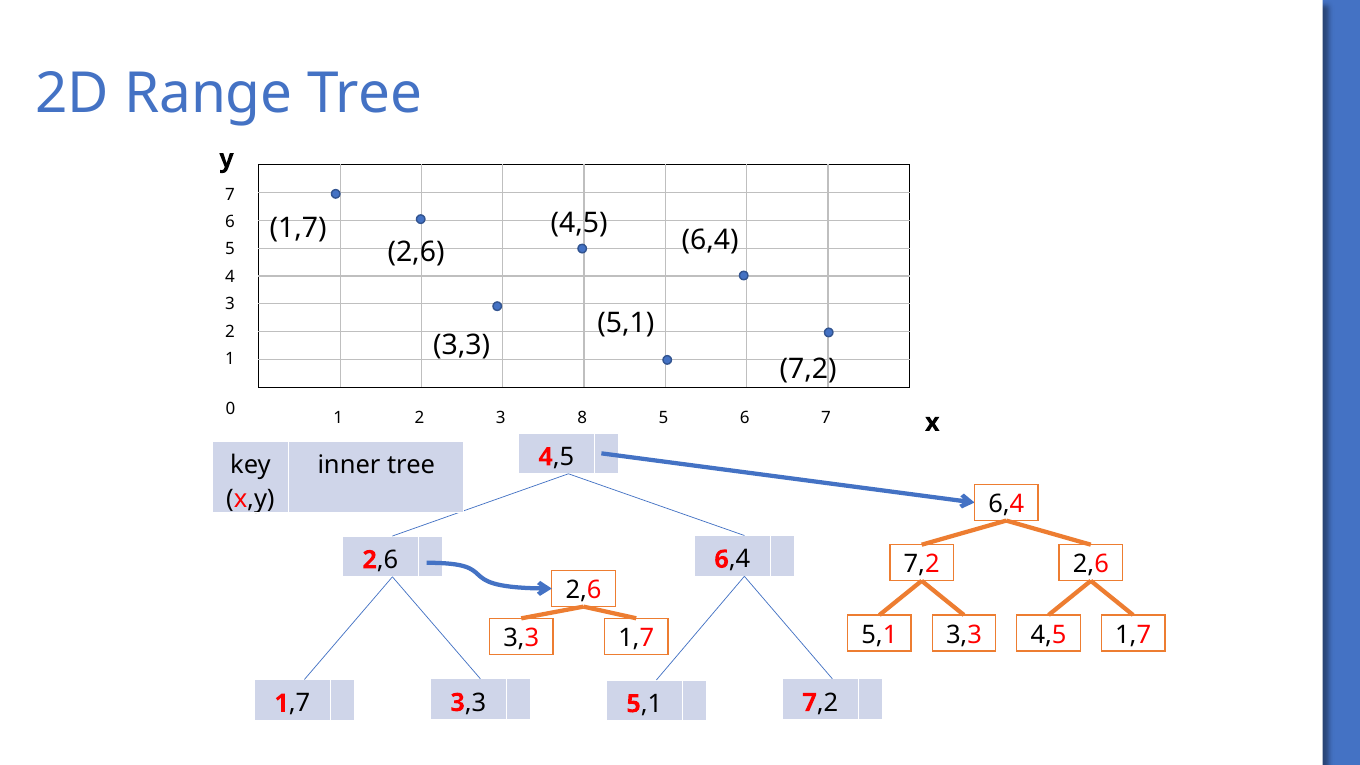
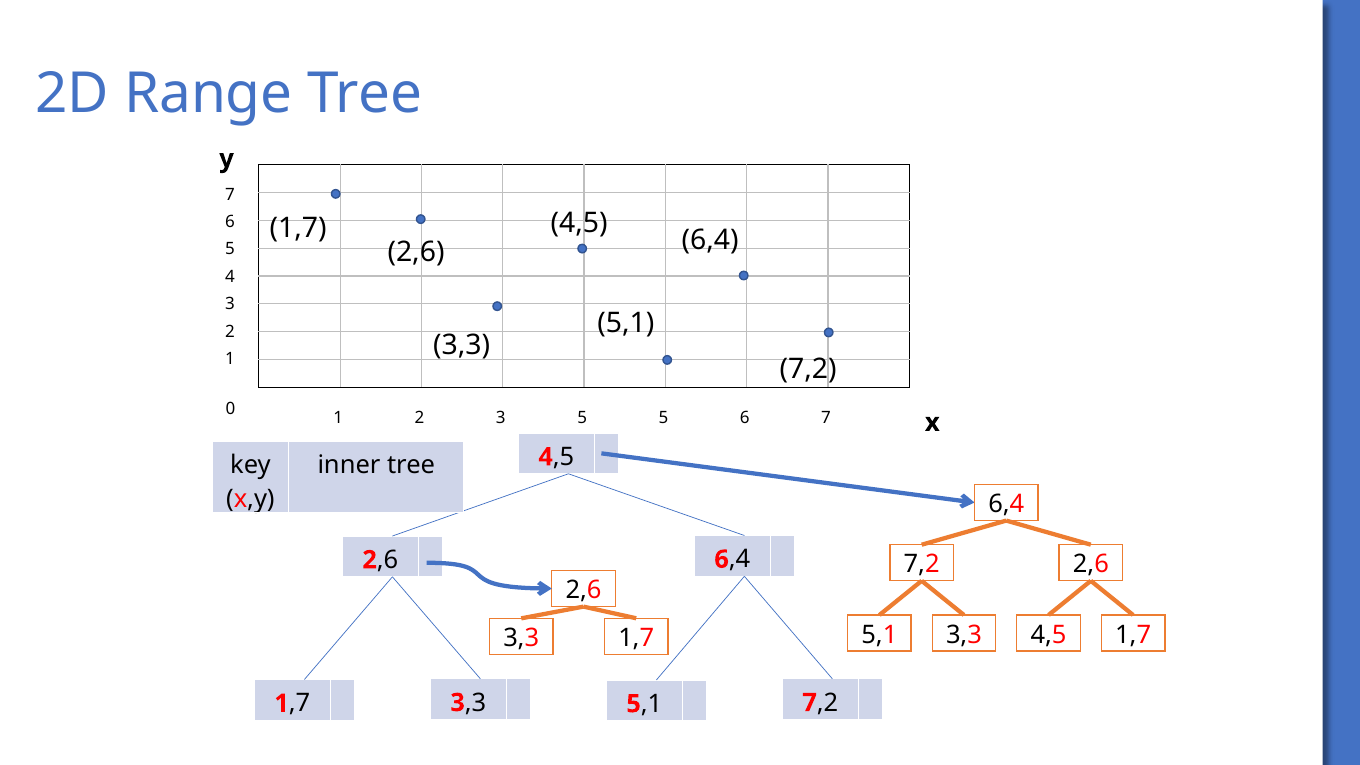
3 8: 8 -> 5 (582, 418)
